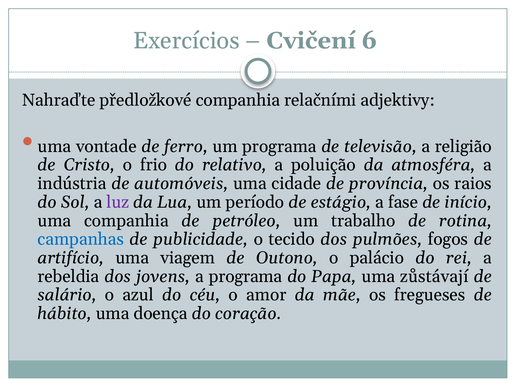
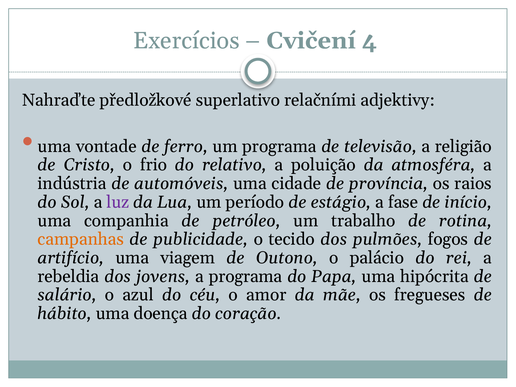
6: 6 -> 4 (369, 41)
předložkové companhia: companhia -> superlativo (238, 100)
campanhas colour: blue -> orange (81, 239)
zůstávají: zůstávají -> hipócrita (434, 276)
